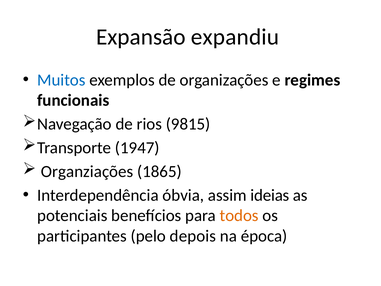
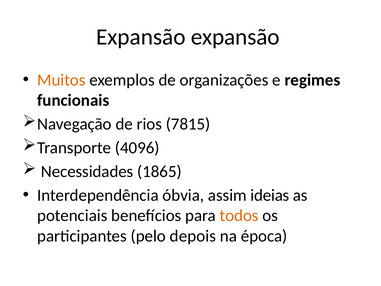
Expansão expandiu: expandiu -> expansão (235, 37)
Muitos colour: blue -> orange (61, 80)
9815: 9815 -> 7815 (188, 124)
1947: 1947 -> 4096 (137, 148)
Organziações: Organziações -> Necessidades (87, 171)
